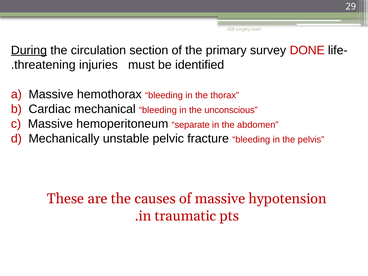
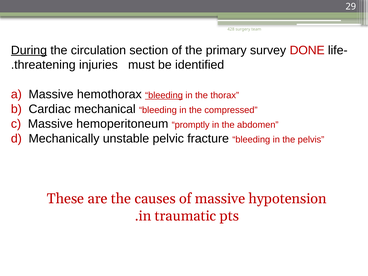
bleeding underline: none -> present (164, 95)
unconscious: unconscious -> compressed (231, 110)
separate: separate -> promptly (191, 125)
